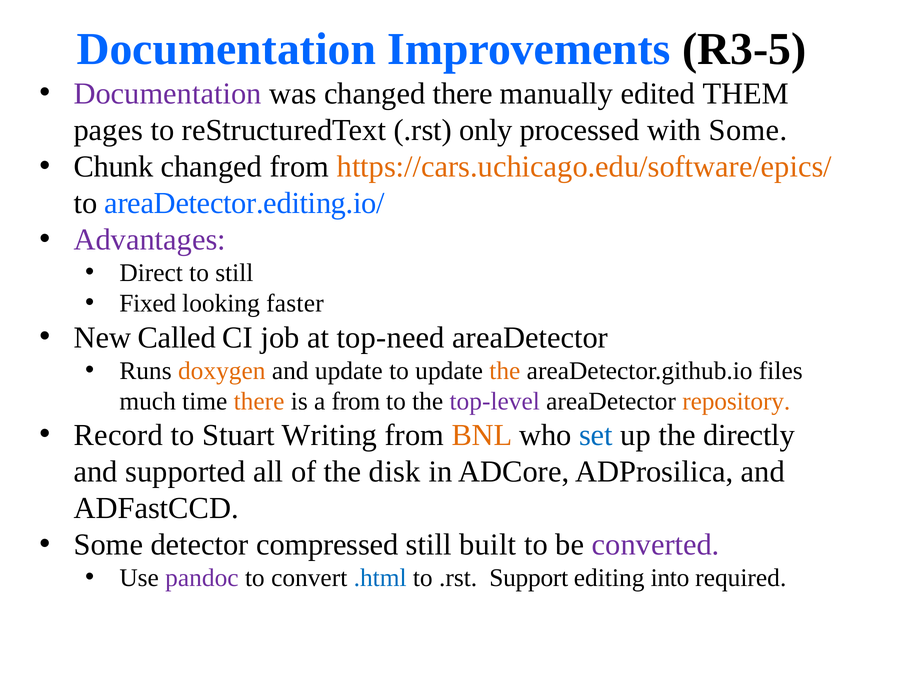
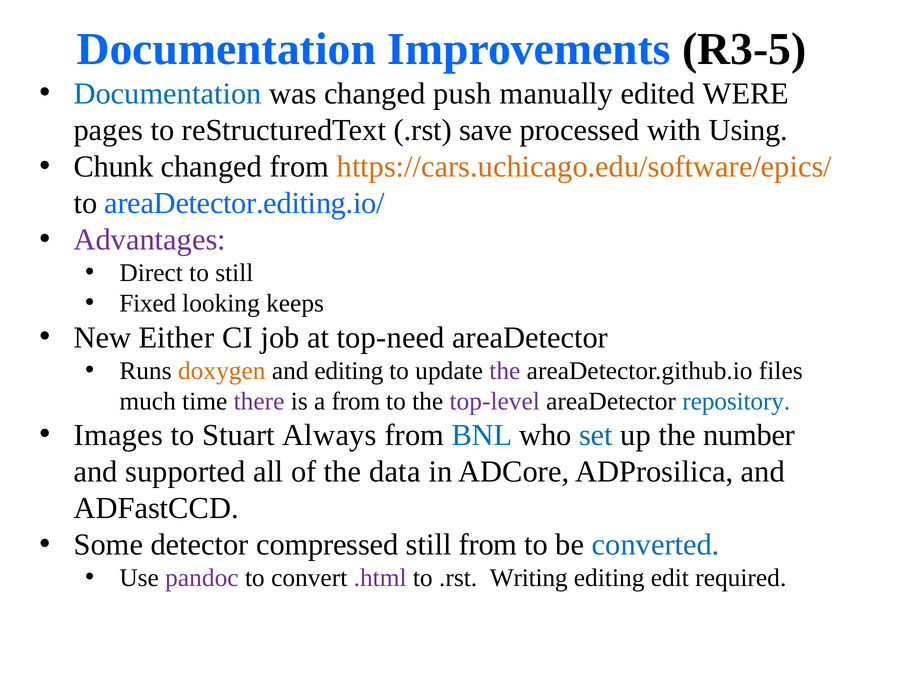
Documentation colour: purple -> blue (168, 93)
changed there: there -> push (462, 93)
THEM: THEM -> WERE (746, 93)
only: only -> save (486, 130)
with Some: Some -> Using (748, 130)
faster: faster -> keeps (295, 303)
Called: Called -> Either (176, 337)
and update: update -> editing (349, 370)
the colour: orange -> purple (505, 370)
there colour: orange -> purple (259, 401)
repository colour: orange -> blue (736, 401)
Record: Record -> Images (118, 435)
Writing: Writing -> Always (329, 435)
BNL colour: orange -> blue (482, 435)
directly: directly -> number (749, 435)
disk: disk -> data (395, 471)
still built: built -> from (488, 544)
converted colour: purple -> blue (656, 544)
.html colour: blue -> purple (380, 578)
Support: Support -> Writing (529, 578)
into: into -> edit (670, 578)
